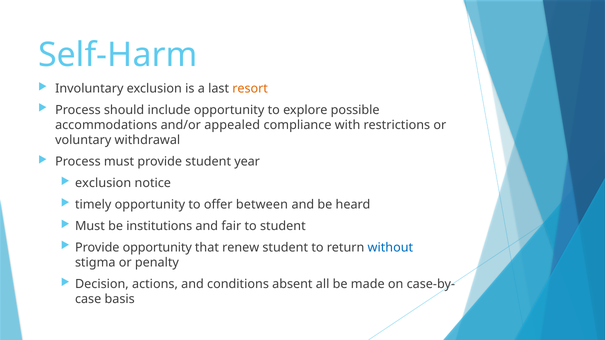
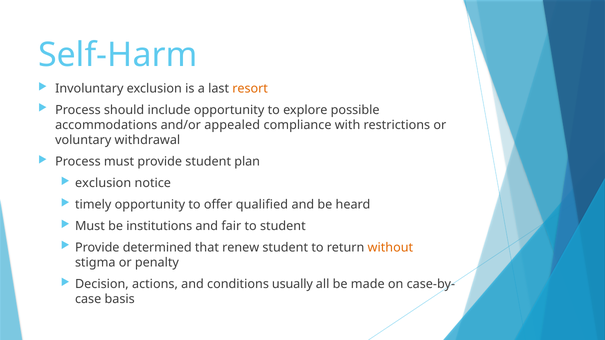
year: year -> plan (247, 162)
between: between -> qualified (262, 205)
Provide opportunity: opportunity -> determined (157, 248)
without colour: blue -> orange (390, 248)
absent: absent -> usually (292, 284)
